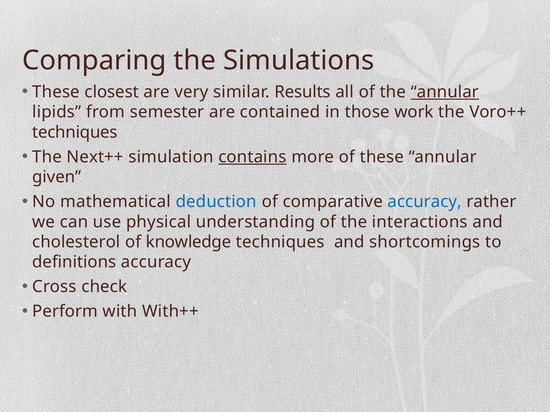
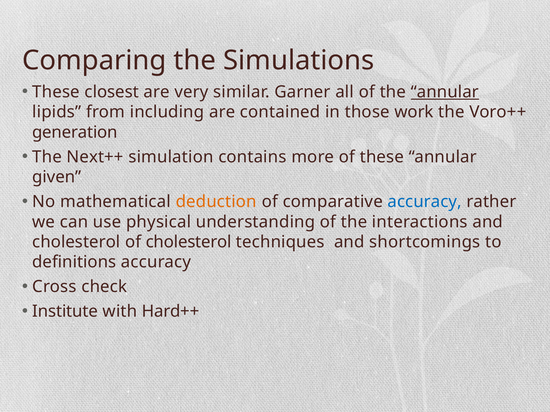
Results: Results -> Garner (302, 92)
semester: semester -> including (167, 112)
techniques: techniques -> generation (75, 132)
contains underline: present -> none (252, 157)
deduction colour: blue -> orange (216, 202)
of knowledge: knowledge -> cholesterol (189, 242)
Perform: Perform -> Institute (65, 312)
With++: With++ -> Hard++ (171, 312)
